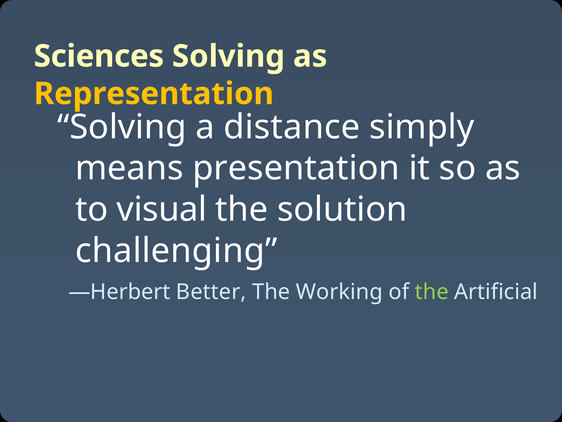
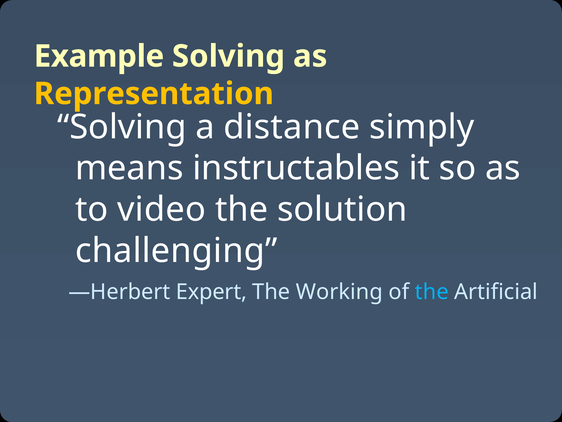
Sciences: Sciences -> Example (99, 56)
presentation: presentation -> instructables (296, 168)
visual: visual -> video (161, 209)
Better: Better -> Expert (211, 291)
the colour: light green -> light blue (432, 291)
